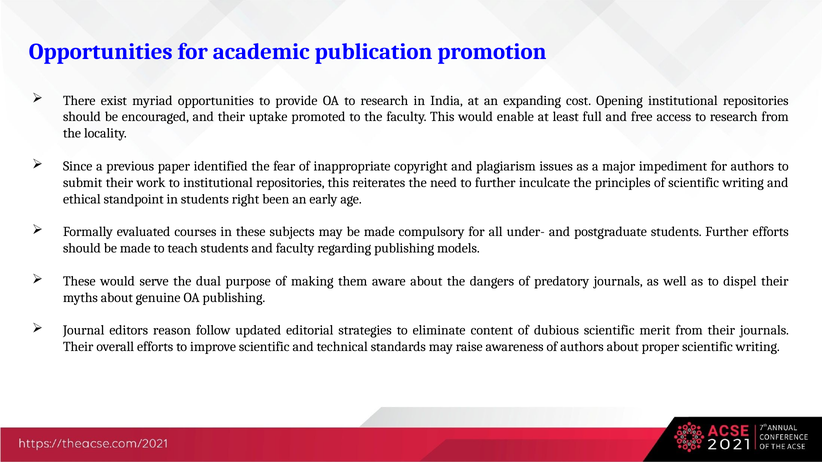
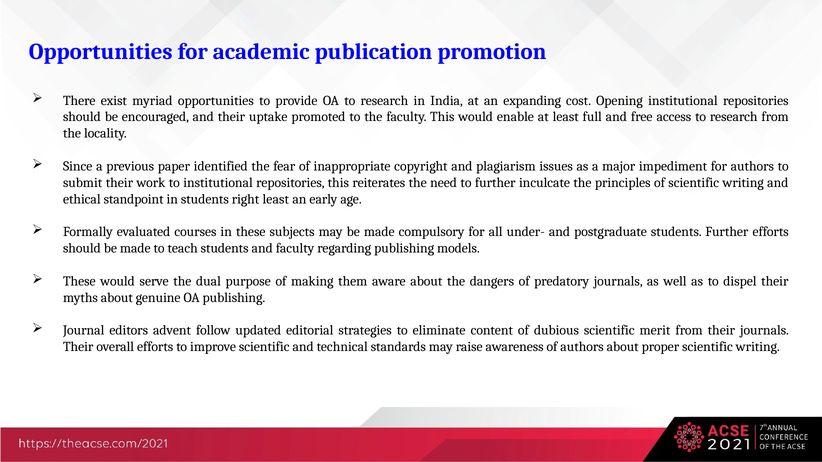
right been: been -> least (276, 199)
reason: reason -> advent (172, 331)
